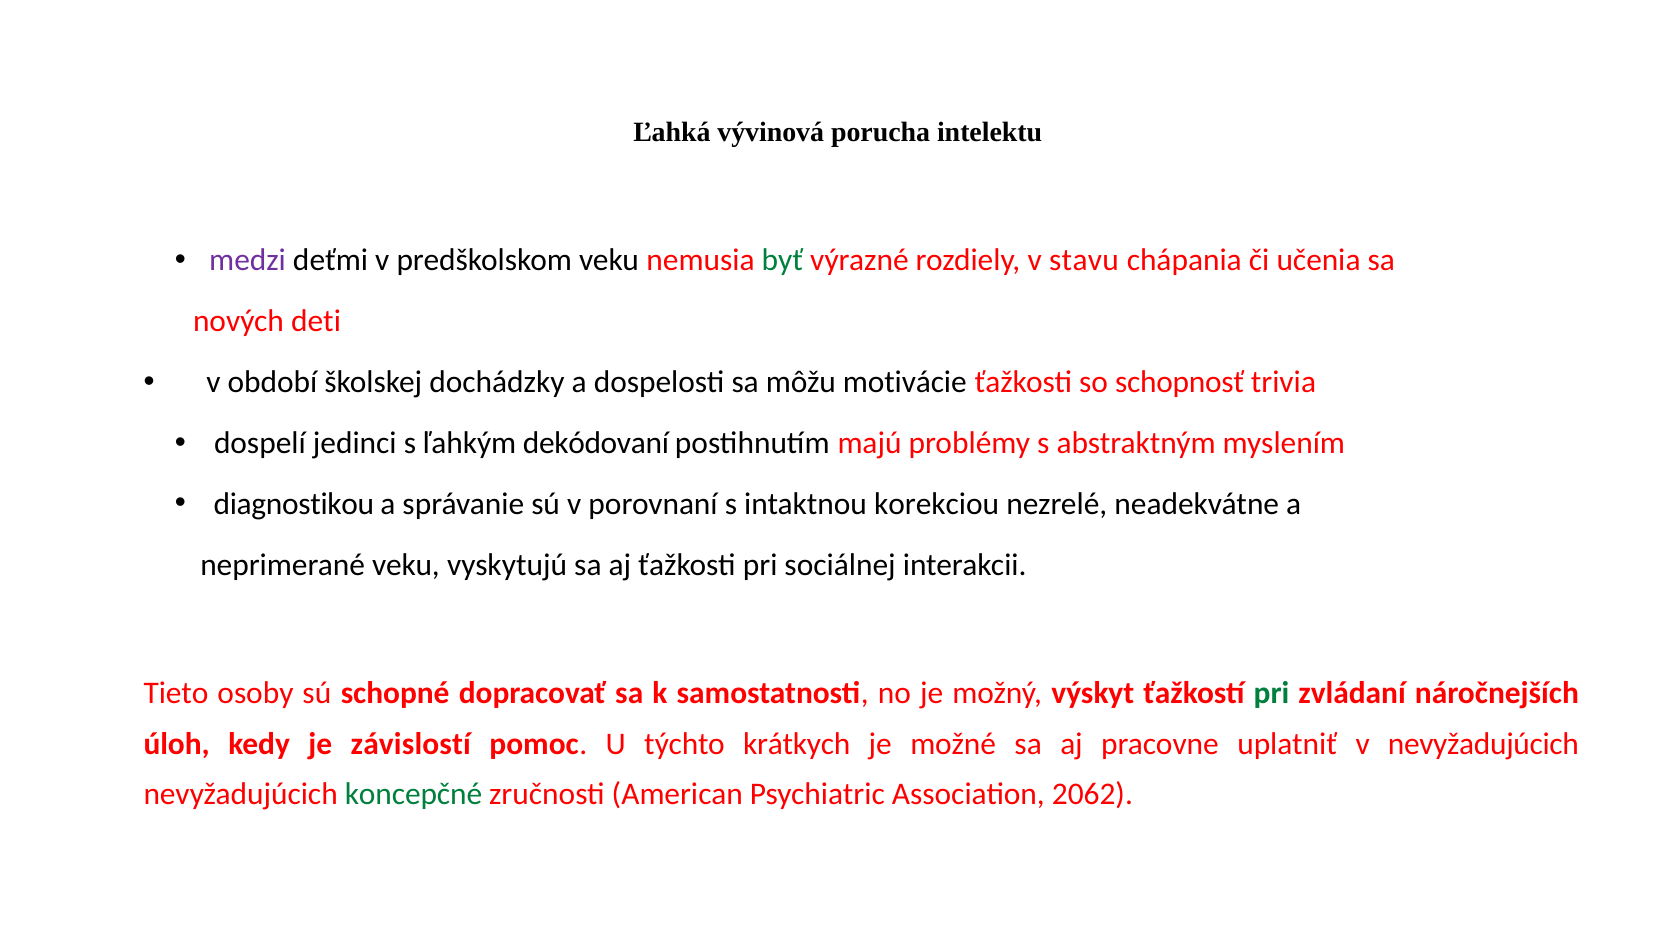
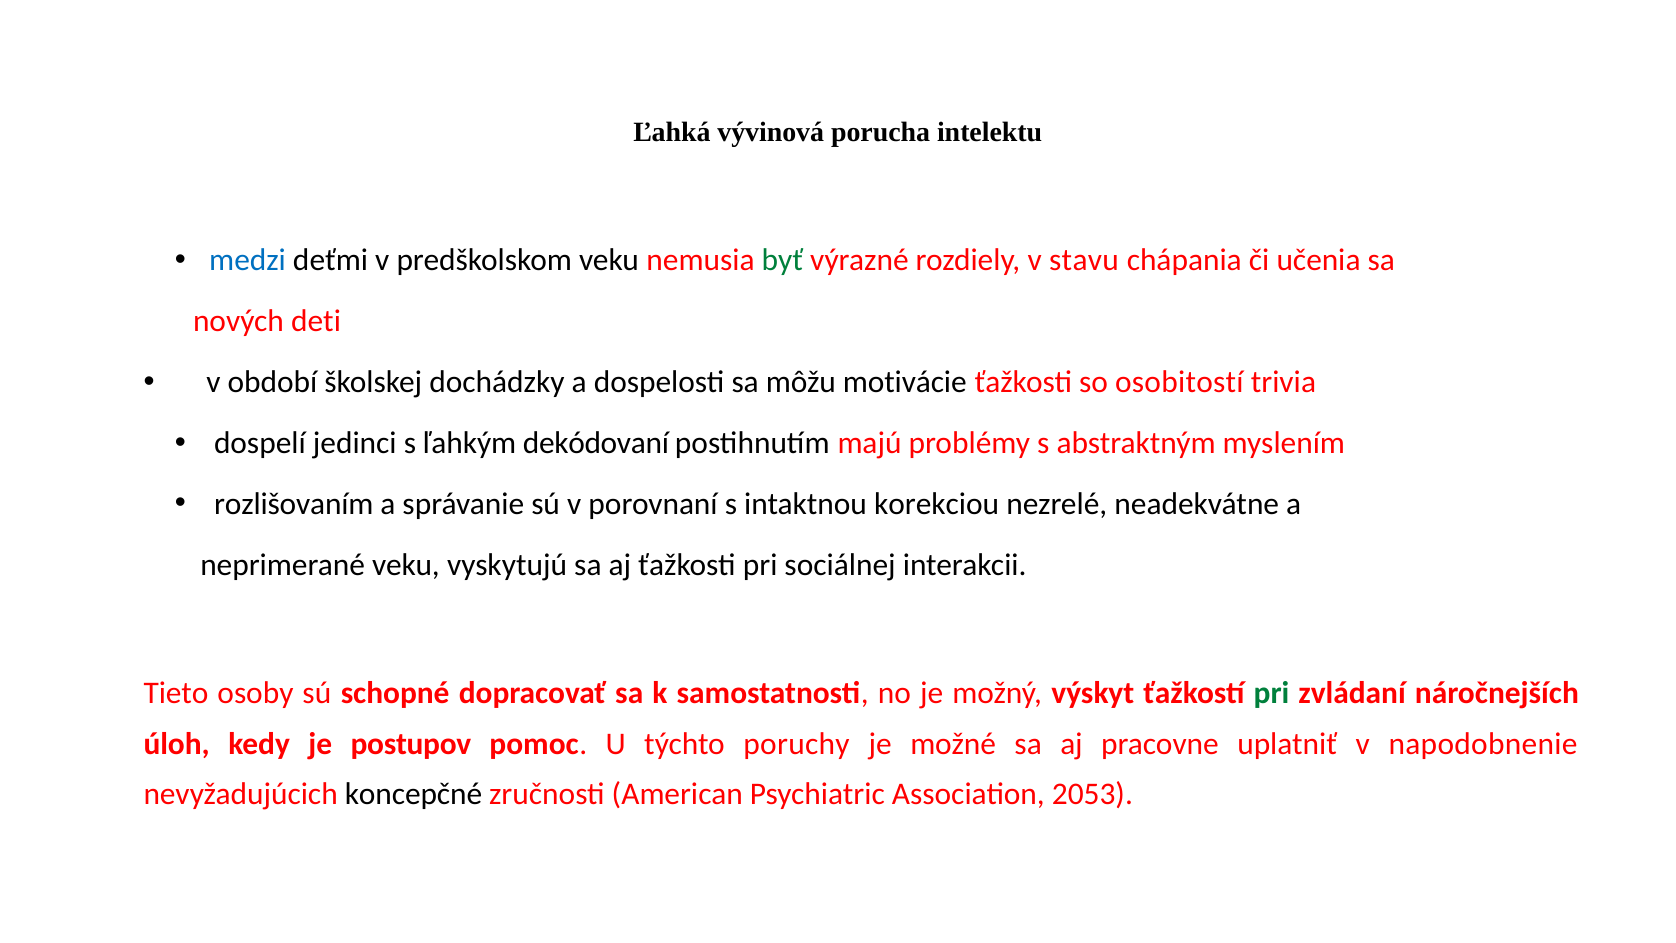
medzi colour: purple -> blue (248, 260)
schopnosť: schopnosť -> osobitostí (1179, 382)
diagnostikou: diagnostikou -> rozlišovaním (294, 504)
závislostí: závislostí -> postupov (411, 743)
krátkych: krátkych -> poruchy (797, 743)
v nevyžadujúcich: nevyžadujúcich -> napodobnenie (1483, 743)
koncepčné colour: green -> black (413, 794)
2062: 2062 -> 2053 (1092, 794)
